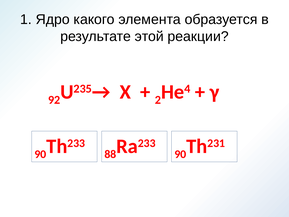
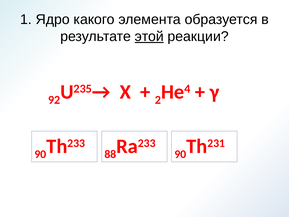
этой underline: none -> present (149, 36)
